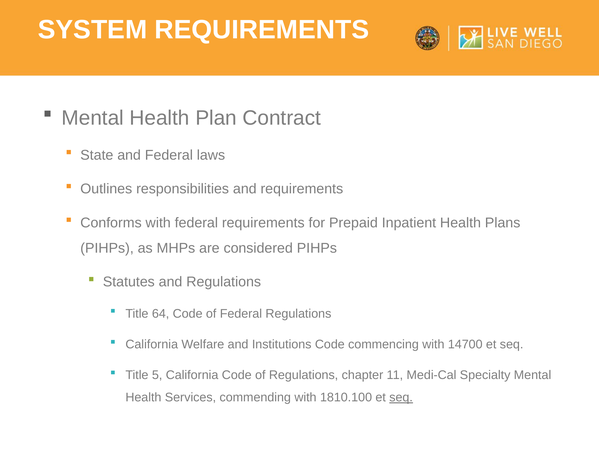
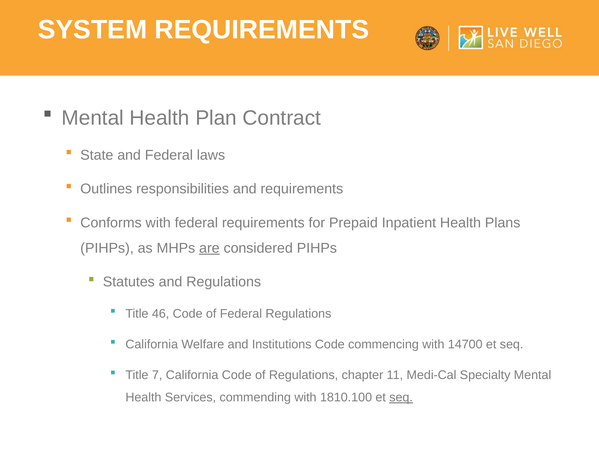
are underline: none -> present (209, 248)
64: 64 -> 46 (161, 314)
5: 5 -> 7 (157, 375)
